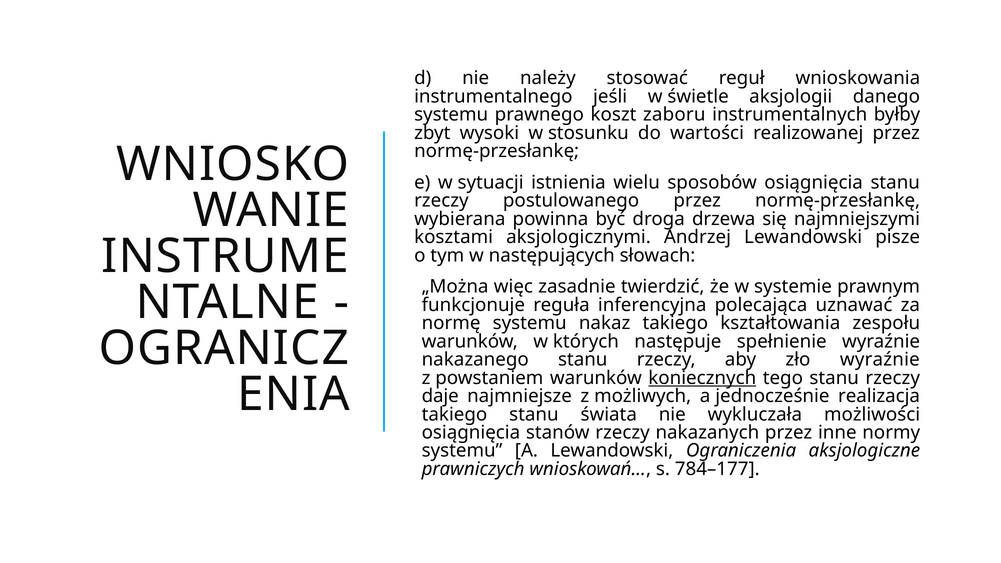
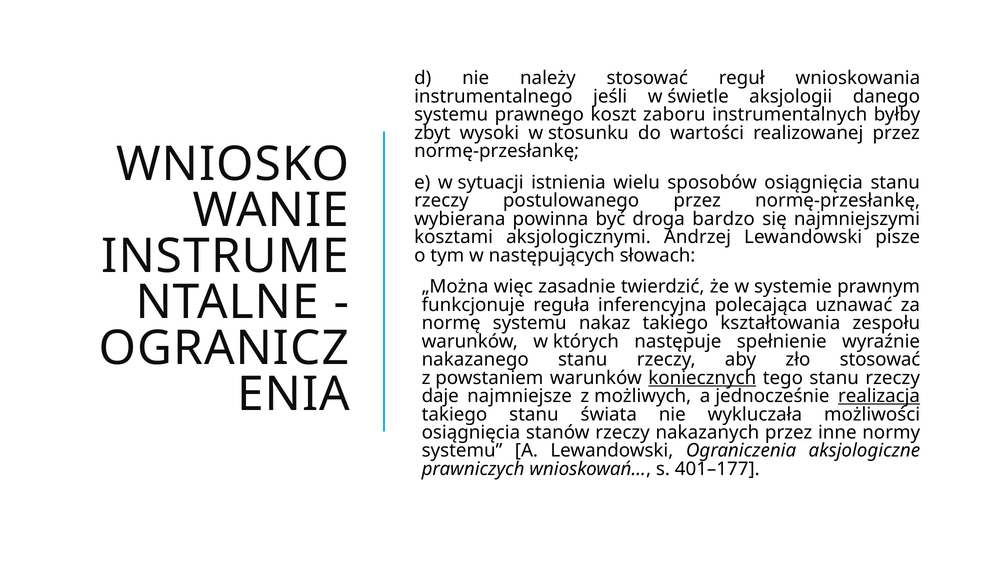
drzewa: drzewa -> bardzo (724, 219)
zło wyraźnie: wyraźnie -> stosować (880, 360)
realizacja underline: none -> present (879, 396)
784–177: 784–177 -> 401–177 (717, 469)
